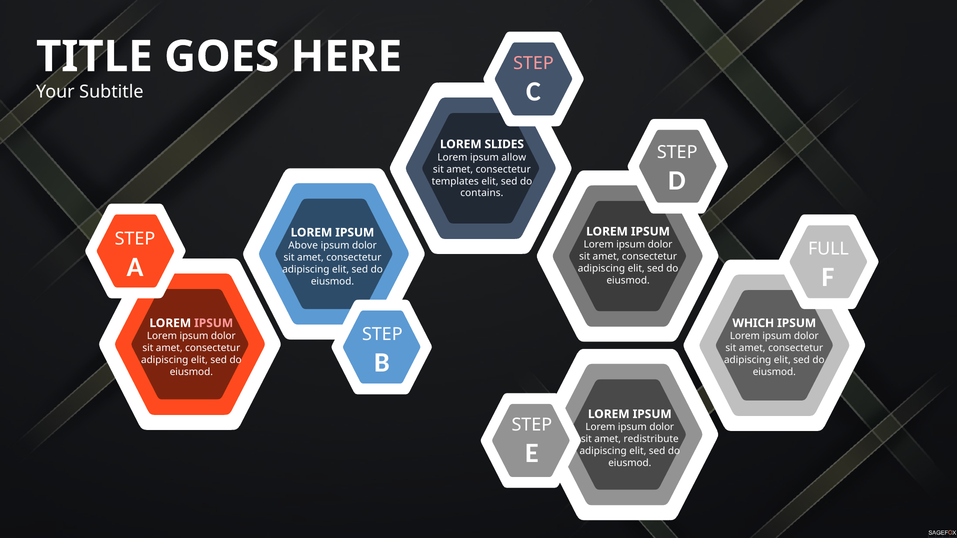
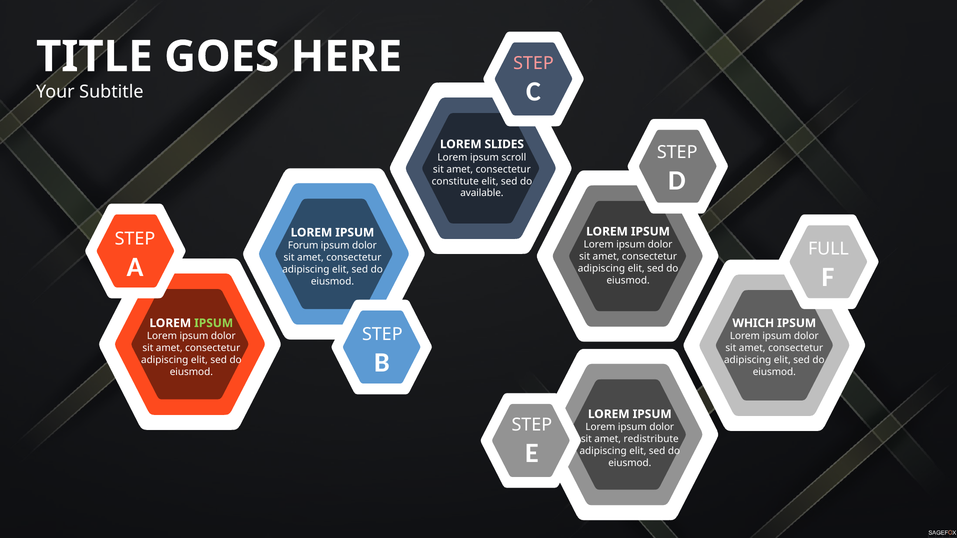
allow: allow -> scroll (514, 157)
templates: templates -> constitute (455, 181)
contains: contains -> available (482, 193)
Above: Above -> Forum (303, 246)
IPSUM colour: pink -> light green (214, 323)
